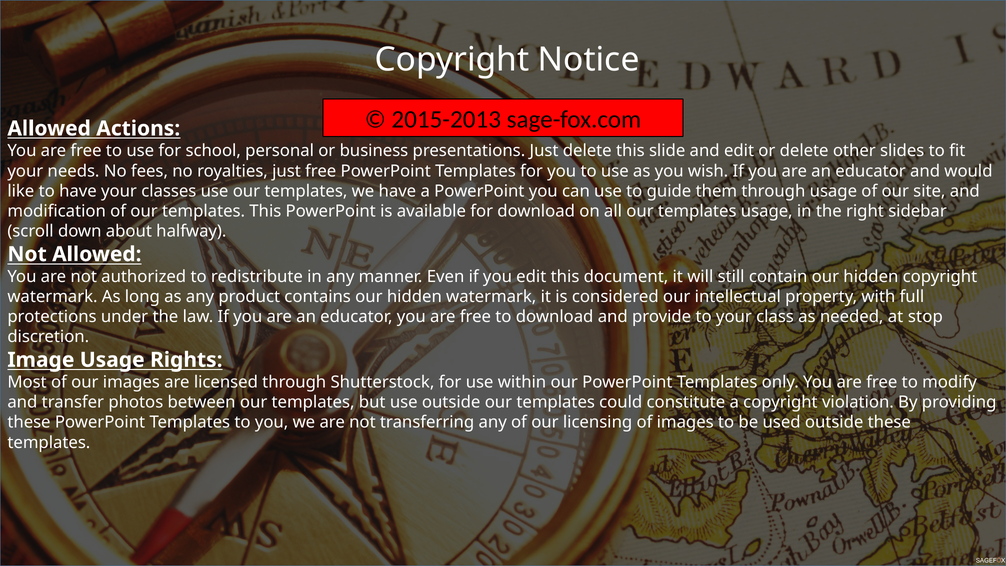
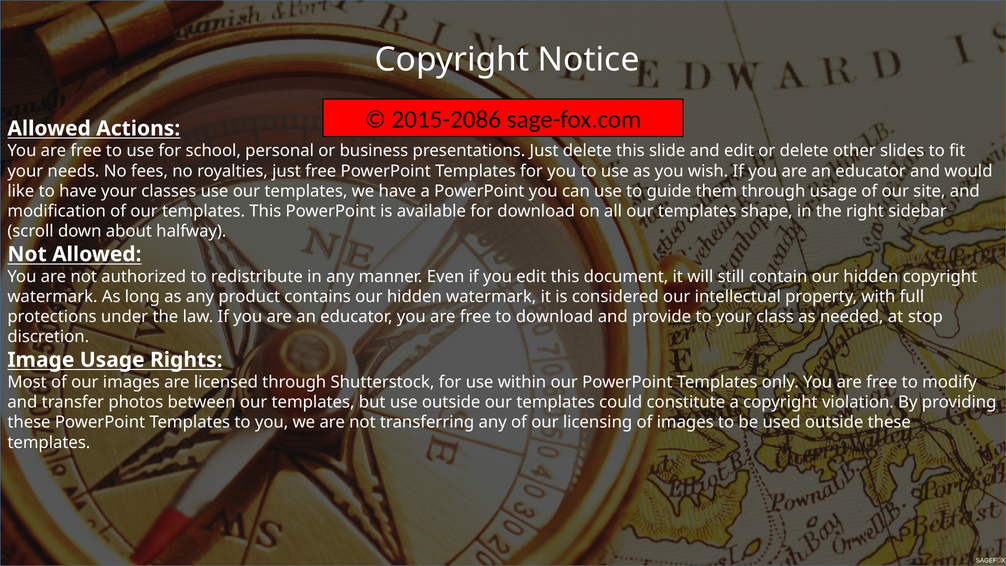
2015-2013: 2015-2013 -> 2015-2086 (446, 119)
templates usage: usage -> shape (767, 211)
